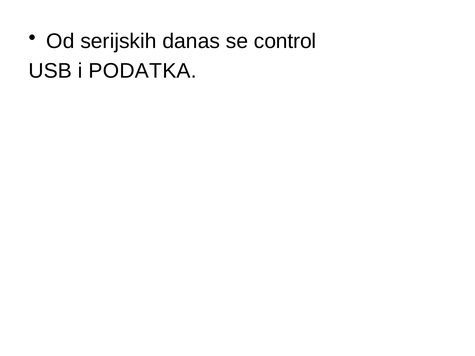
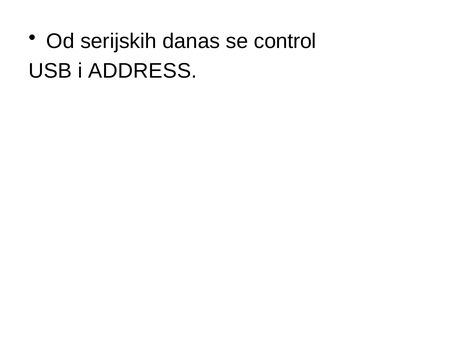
PODATKA: PODATKA -> ADDRESS (143, 71)
